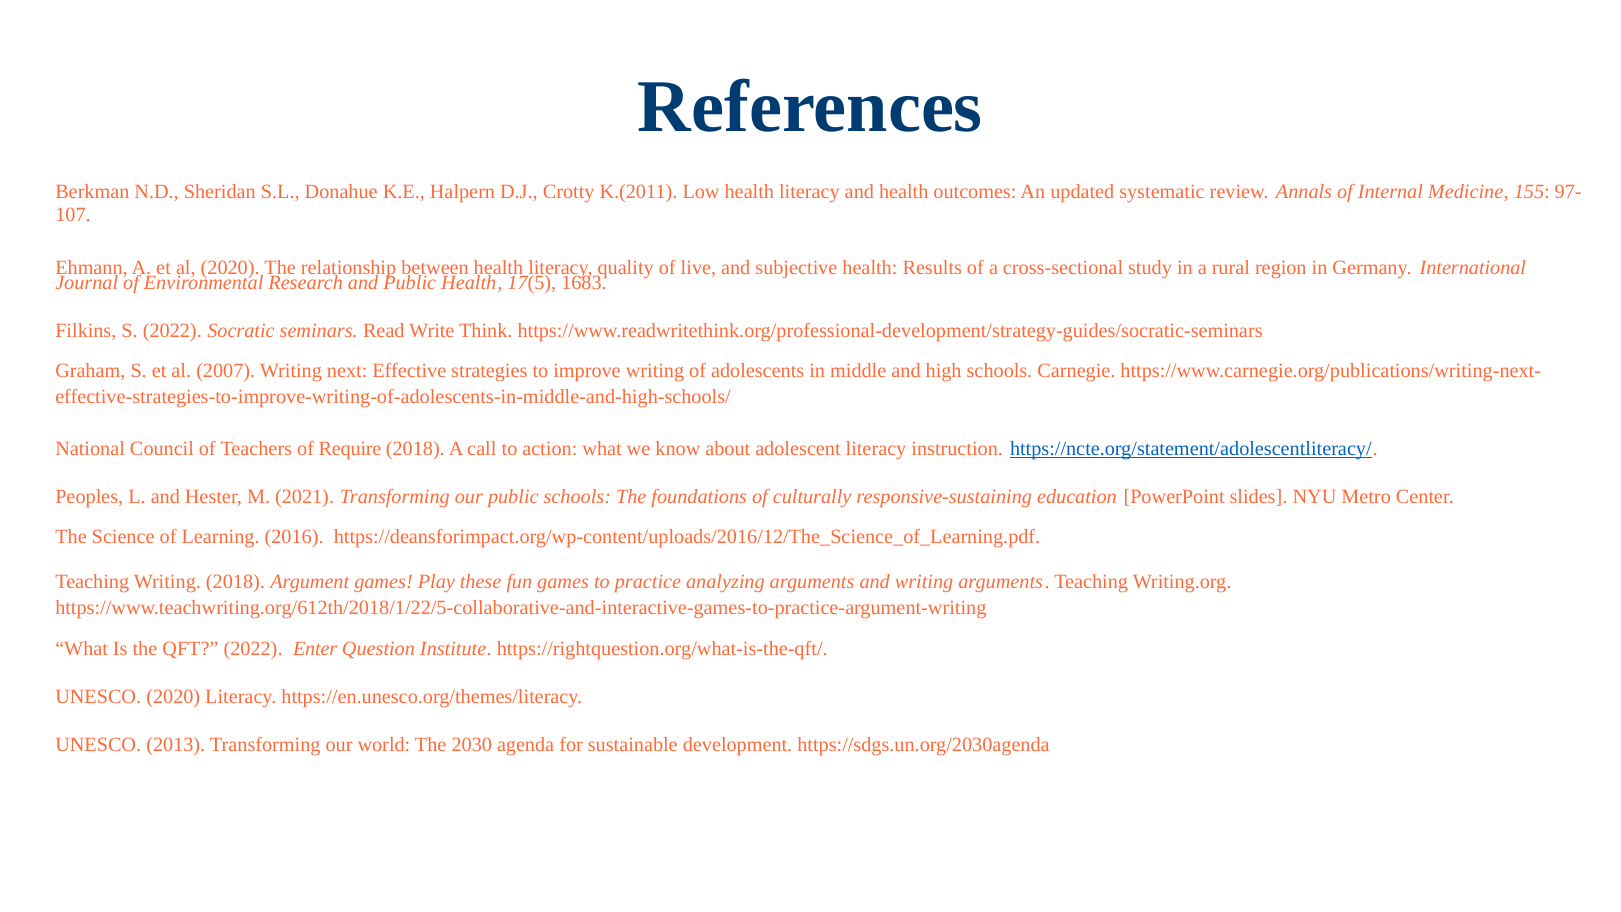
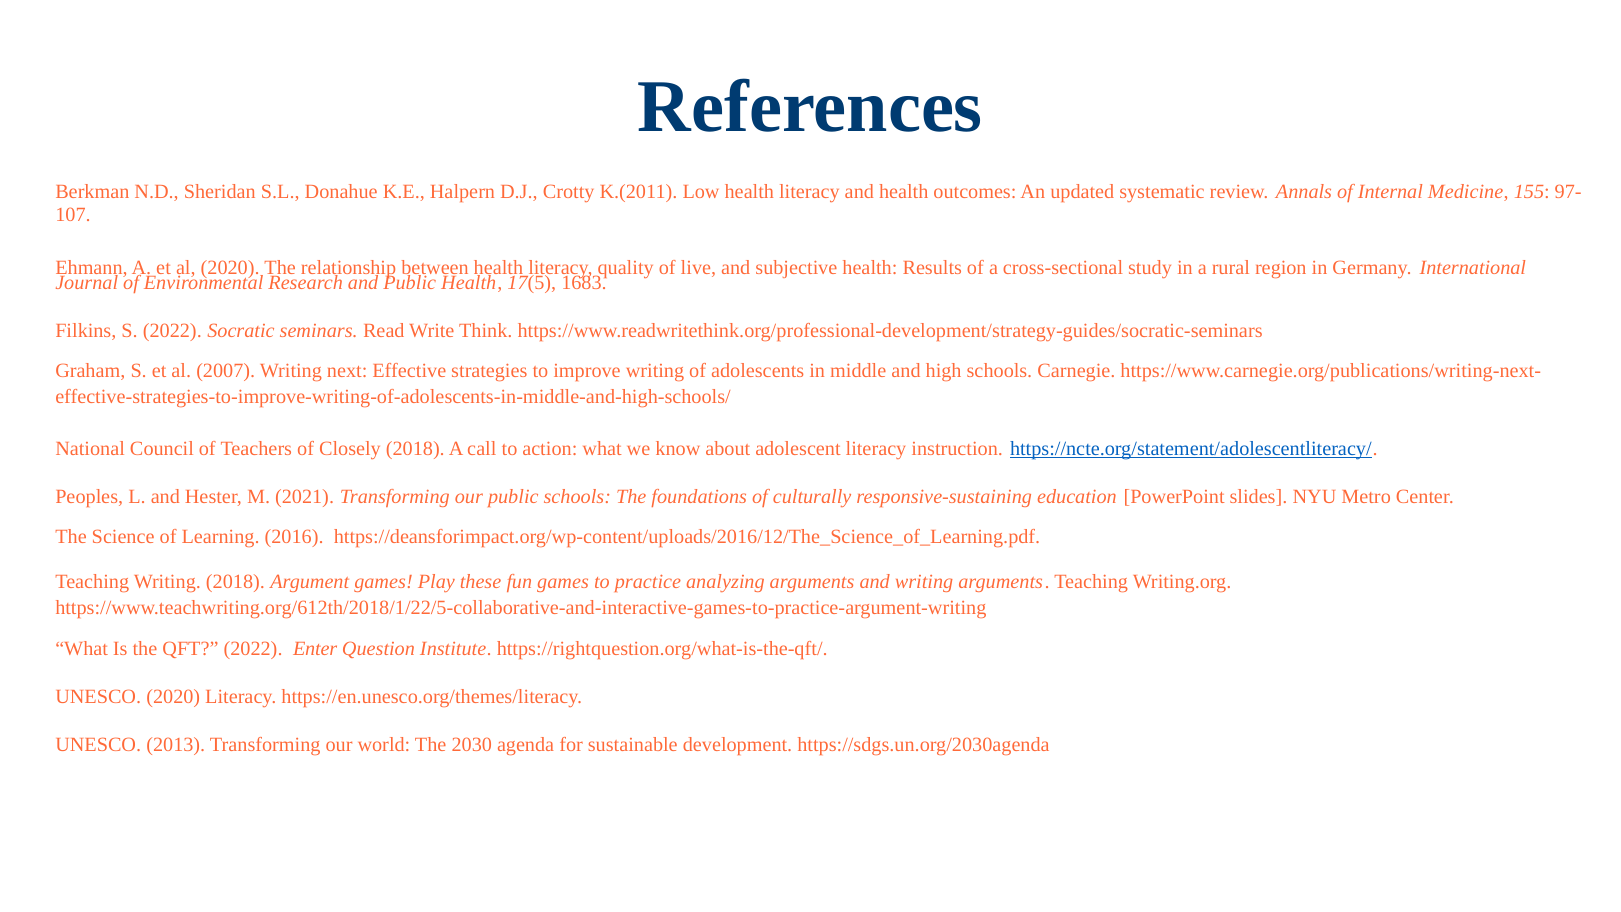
Require: Require -> Closely (350, 448)
